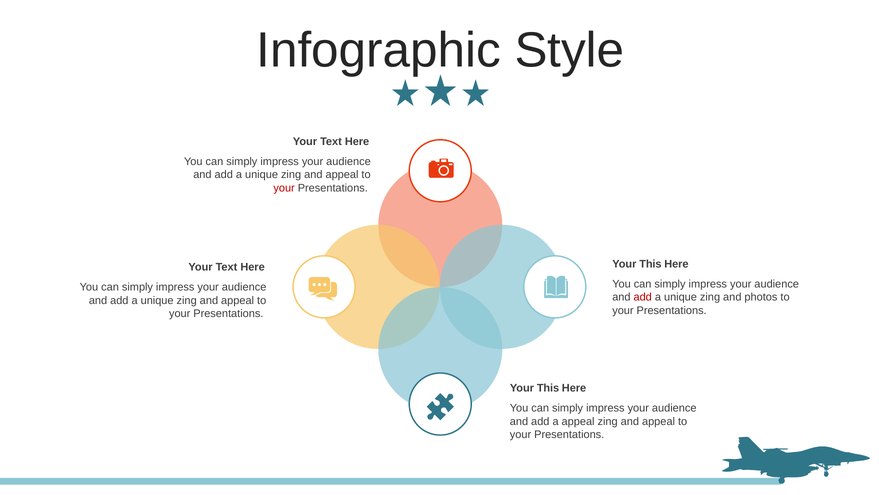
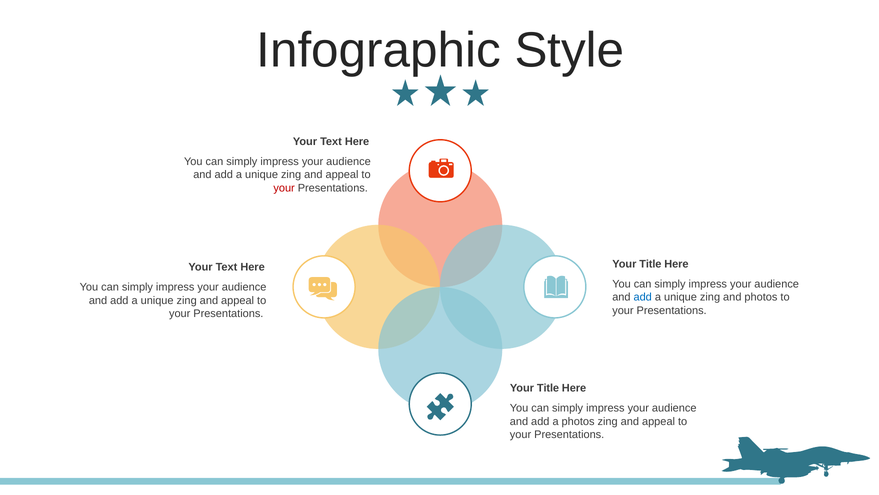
This: This -> Title (650, 264)
add colour: red -> blue (643, 297)
This: This -> Title (548, 388)
a appeal: appeal -> photos (578, 421)
